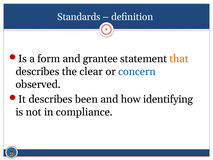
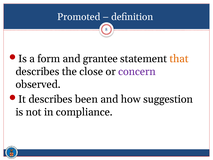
Standards: Standards -> Promoted (79, 17)
clear: clear -> close (91, 71)
concern colour: blue -> purple (137, 71)
identifying: identifying -> suggestion (168, 99)
